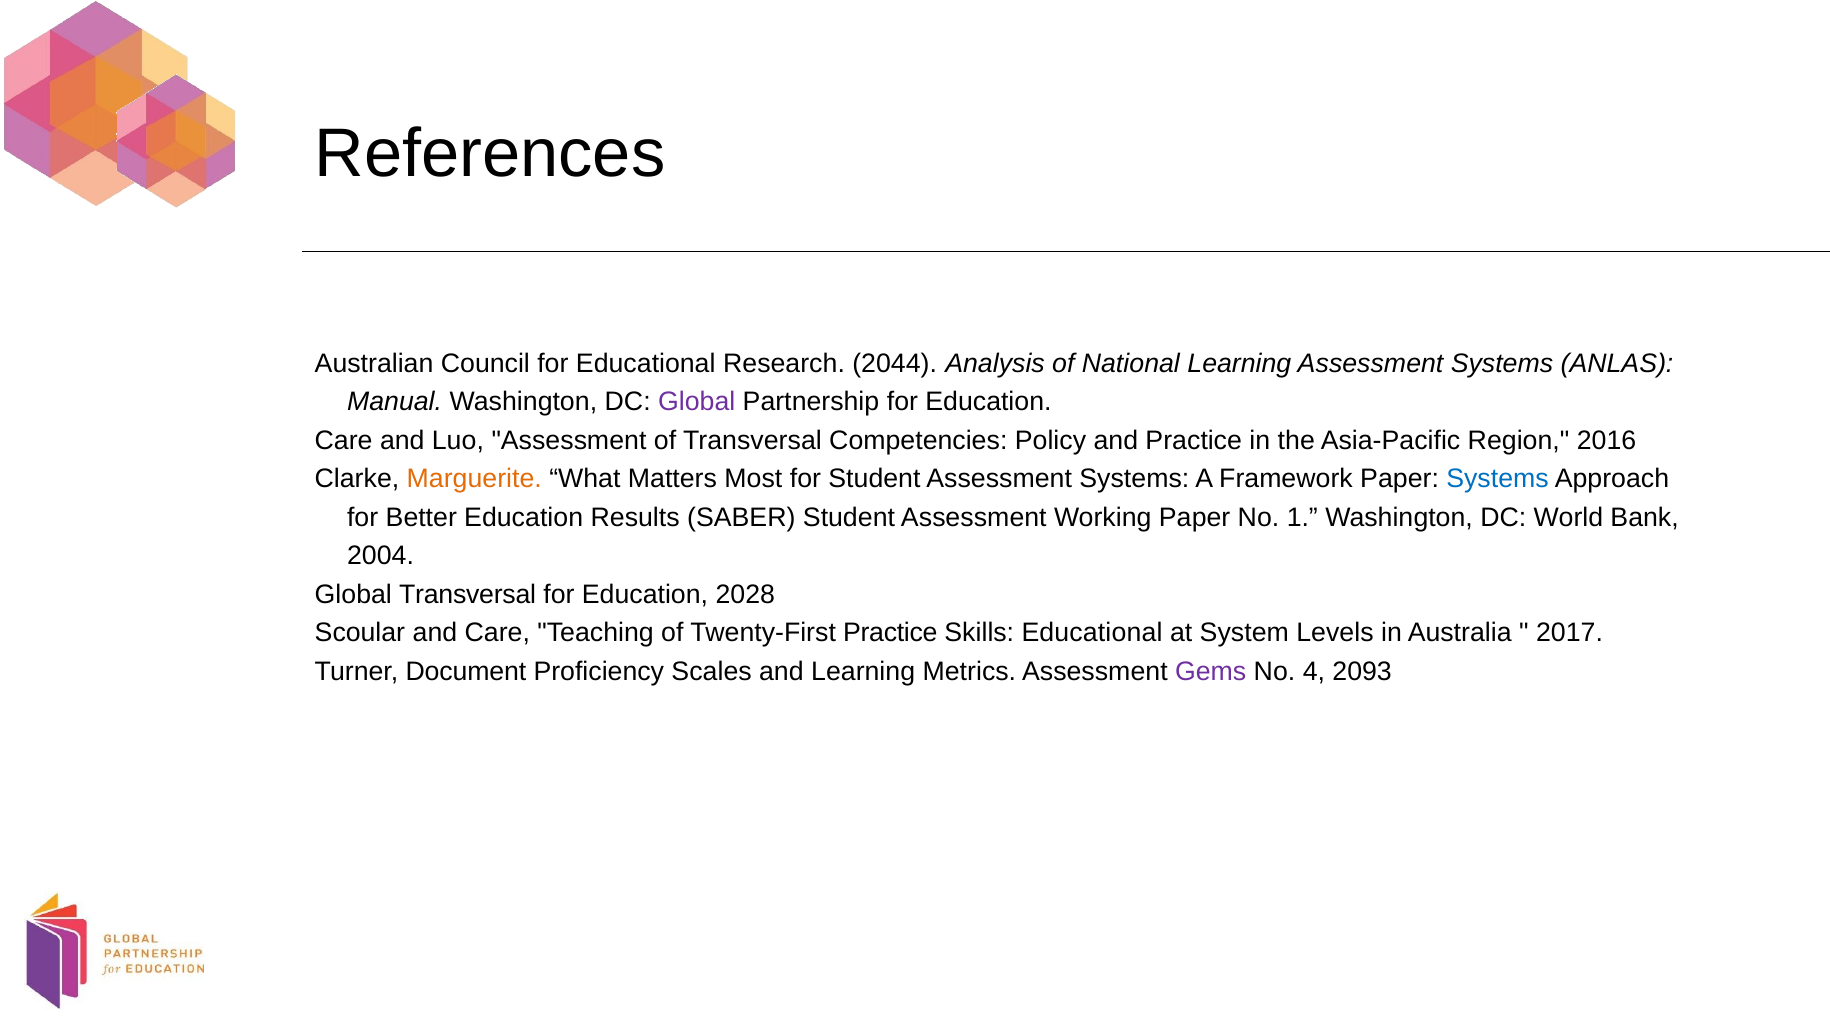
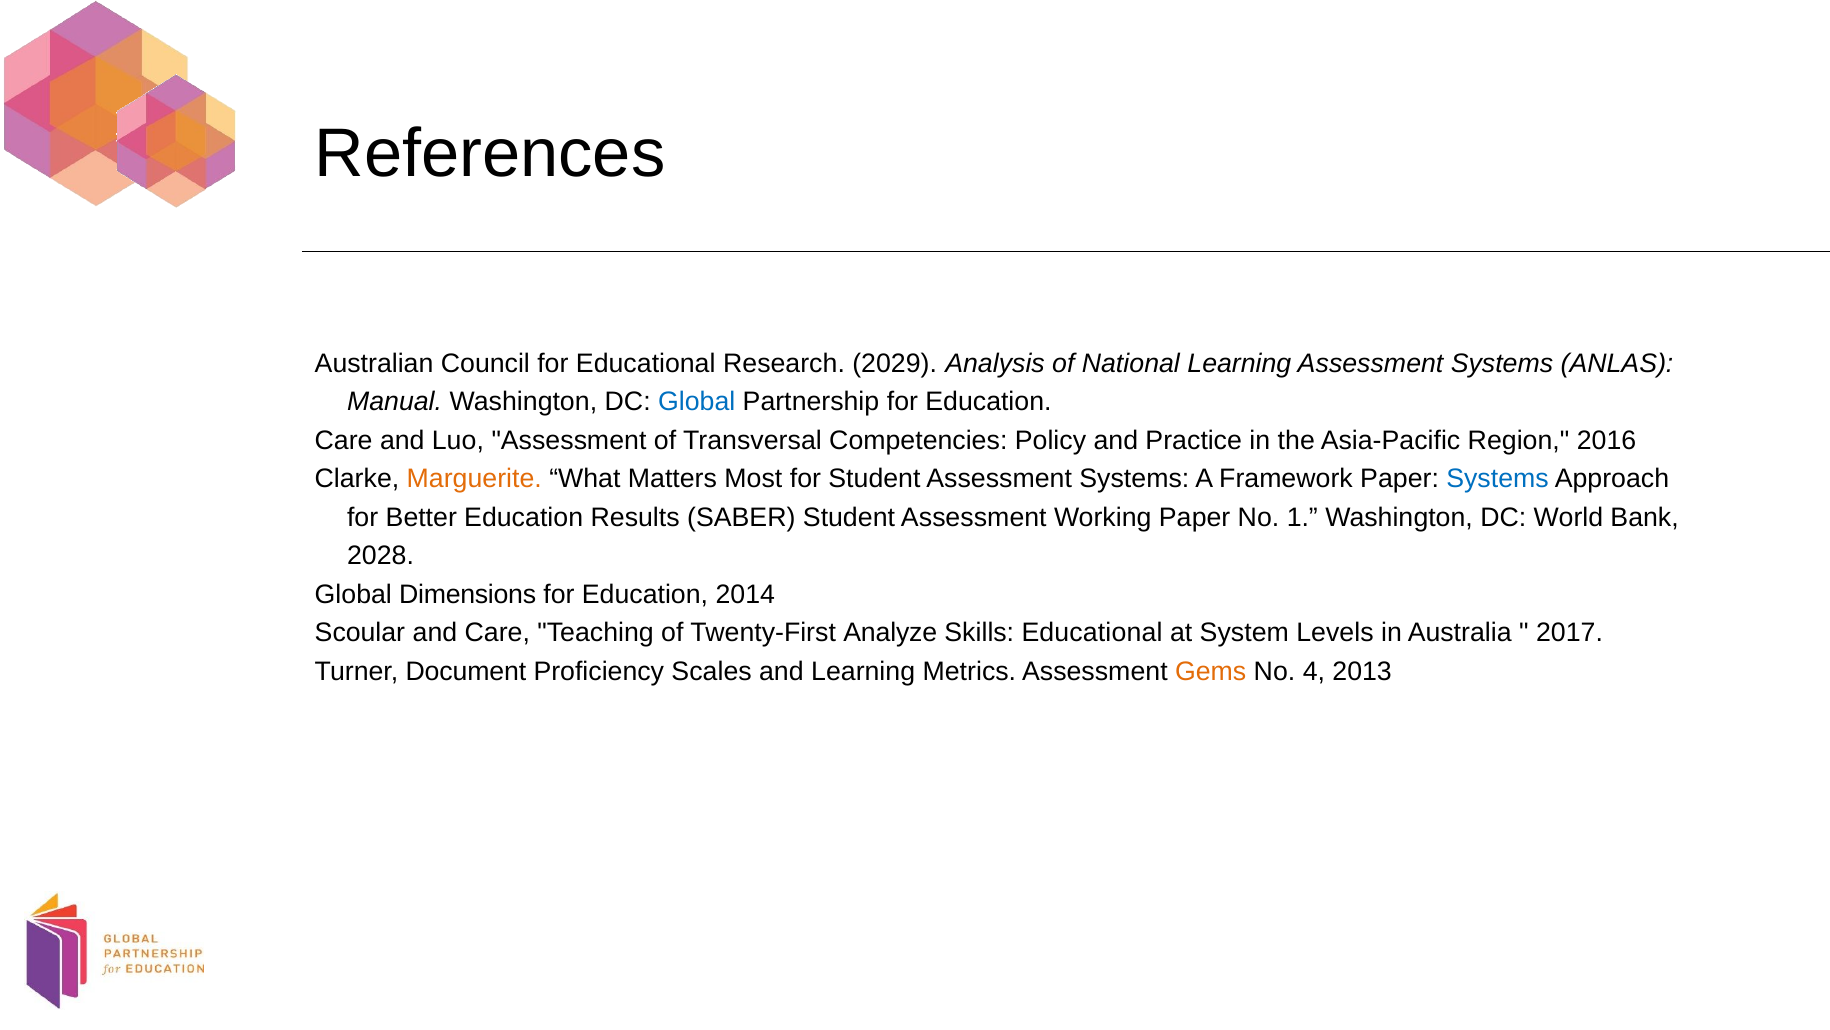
2044: 2044 -> 2029 (895, 363)
Global colour: purple -> blue (697, 402)
2004: 2004 -> 2028 (381, 556)
Global Transversal: Transversal -> Dimensions (468, 594)
2028: 2028 -> 2014 (745, 594)
Twenty-First Practice: Practice -> Analyze (890, 633)
Gems colour: purple -> orange (1211, 671)
2093: 2093 -> 2013 (1362, 671)
